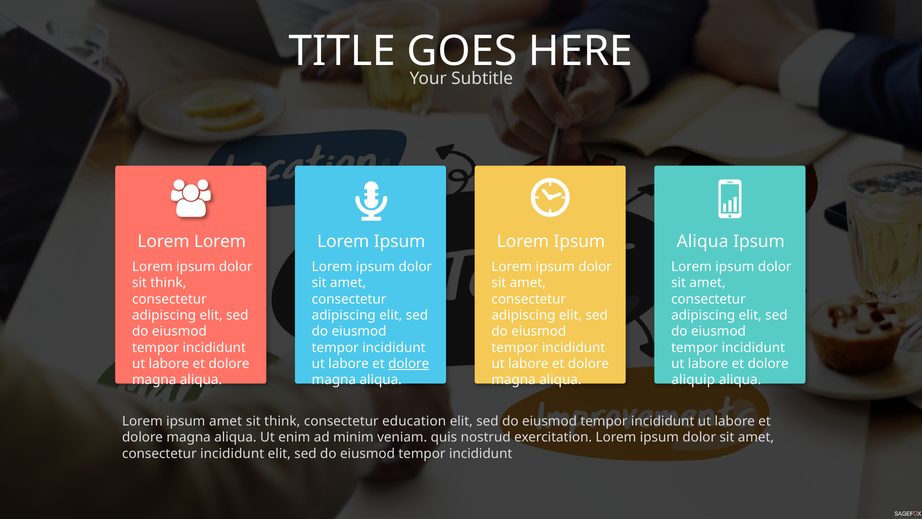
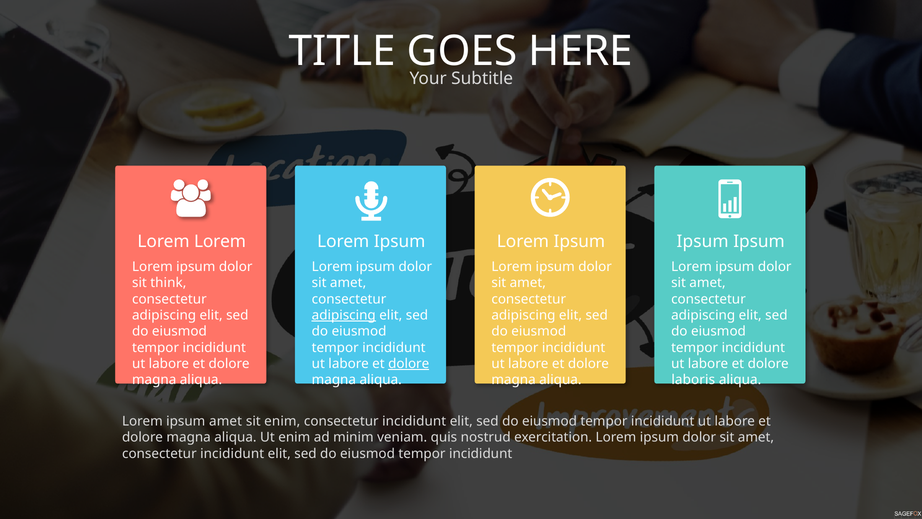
Aliqua: Aliqua -> Ipsum (703, 241)
adipiscing underline: none -> present (344, 315)
aliquip: aliquip -> laboris (693, 380)
think: think -> enim (282, 421)
education: education -> incididunt (414, 421)
